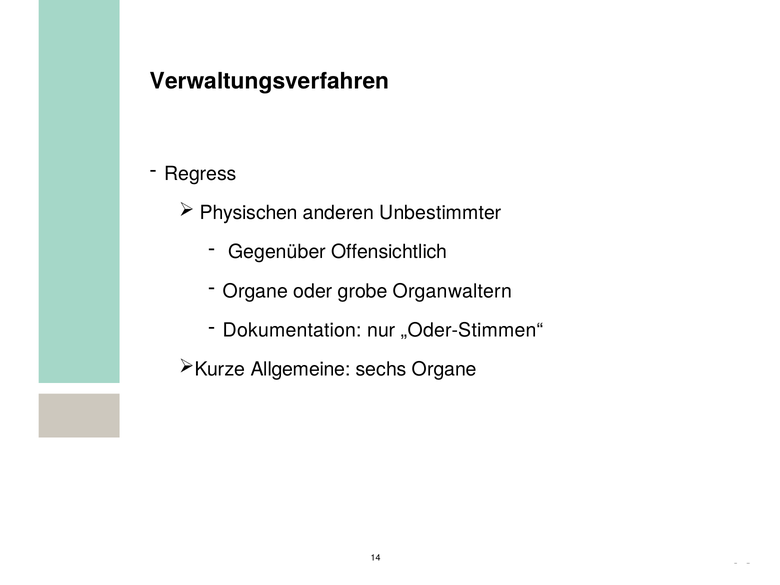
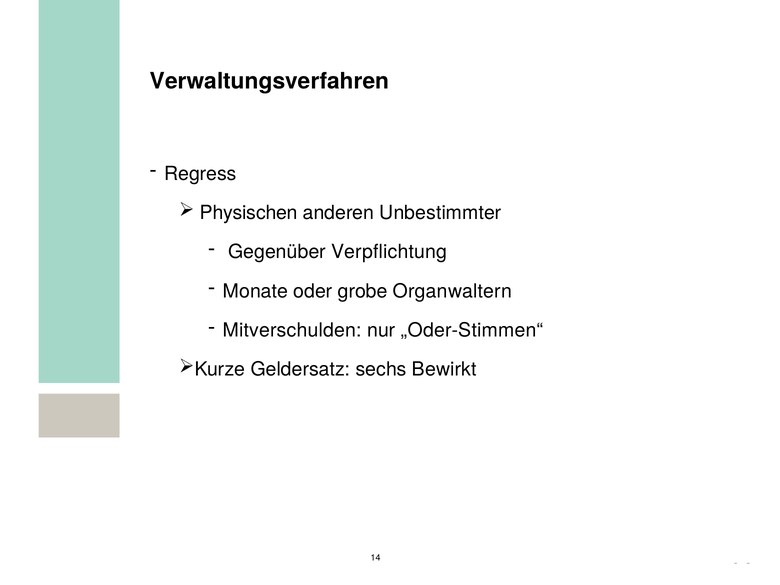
Offensichtlich: Offensichtlich -> Verpflichtung (389, 252)
Organe: Organe -> Monate (255, 291)
Dokumentation: Dokumentation -> Mitverschulden (292, 330)
Allgemeine: Allgemeine -> Geldersatz (300, 369)
sechs Organe: Organe -> Bewirkt (444, 369)
